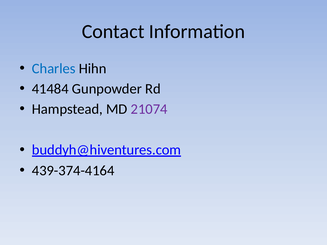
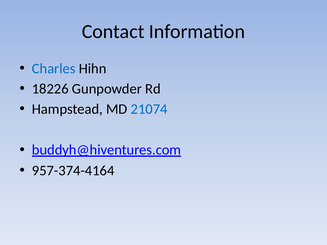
41484: 41484 -> 18226 (50, 89)
21074 colour: purple -> blue (149, 109)
439-374-4164: 439-374-4164 -> 957-374-4164 (73, 171)
